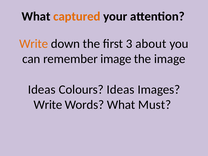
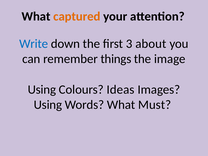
Write colour: orange -> blue (34, 44)
remember image: image -> things (116, 59)
Ideas: Ideas -> Using (42, 89)
Write: Write -> Using (48, 105)
